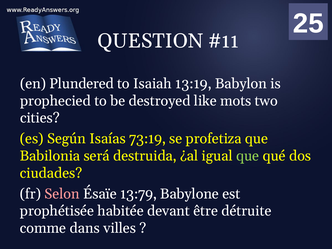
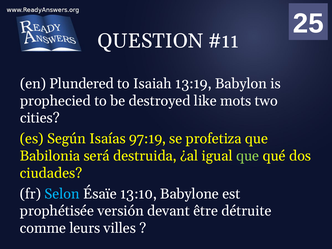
73:19: 73:19 -> 97:19 (148, 139)
Selon colour: pink -> light blue (62, 194)
13:79: 13:79 -> 13:10 (139, 194)
habitée: habitée -> versión (121, 211)
dans: dans -> leurs (85, 228)
